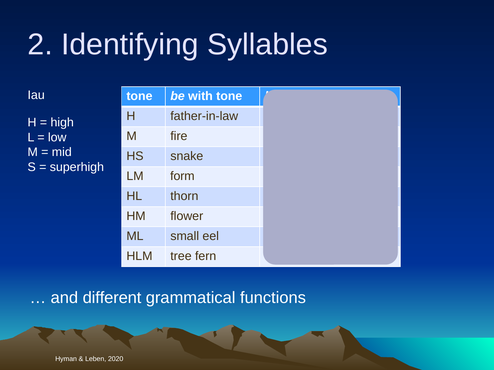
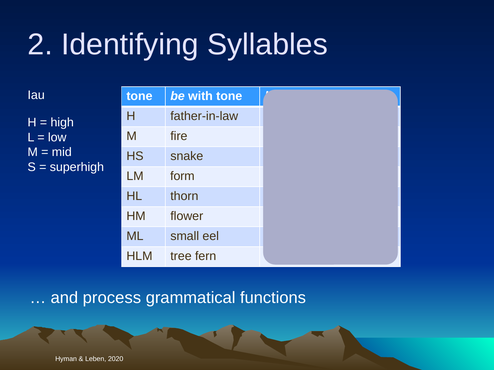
and different: different -> process (112, 298)
